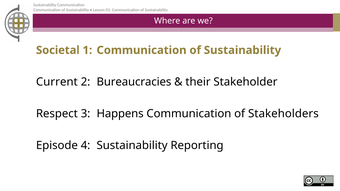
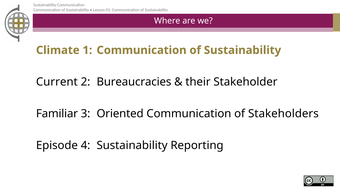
Societal: Societal -> Climate (58, 50)
Respect: Respect -> Familiar (57, 114)
Happens: Happens -> Oriented (120, 114)
